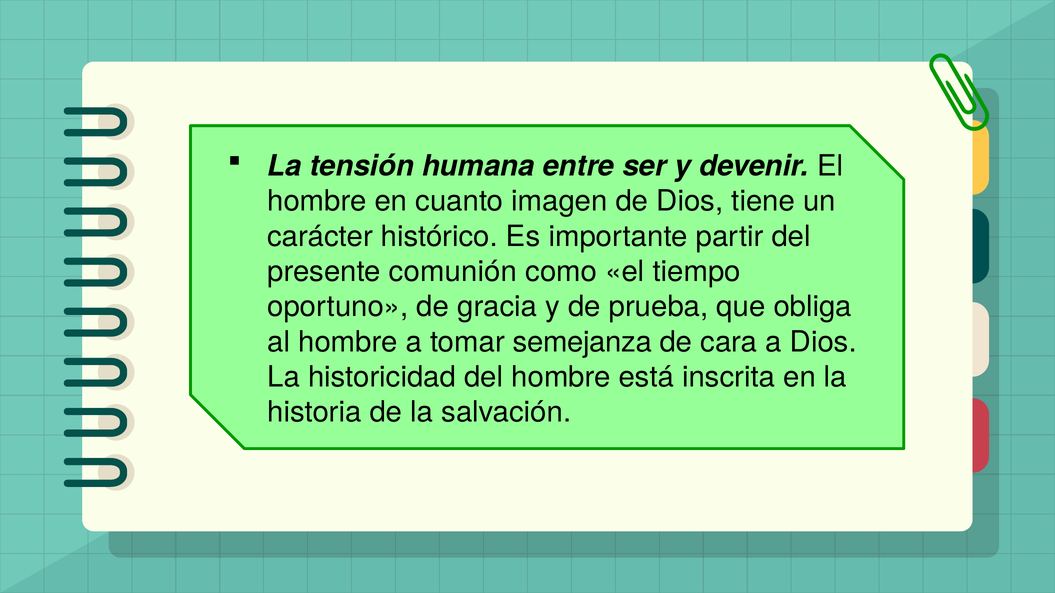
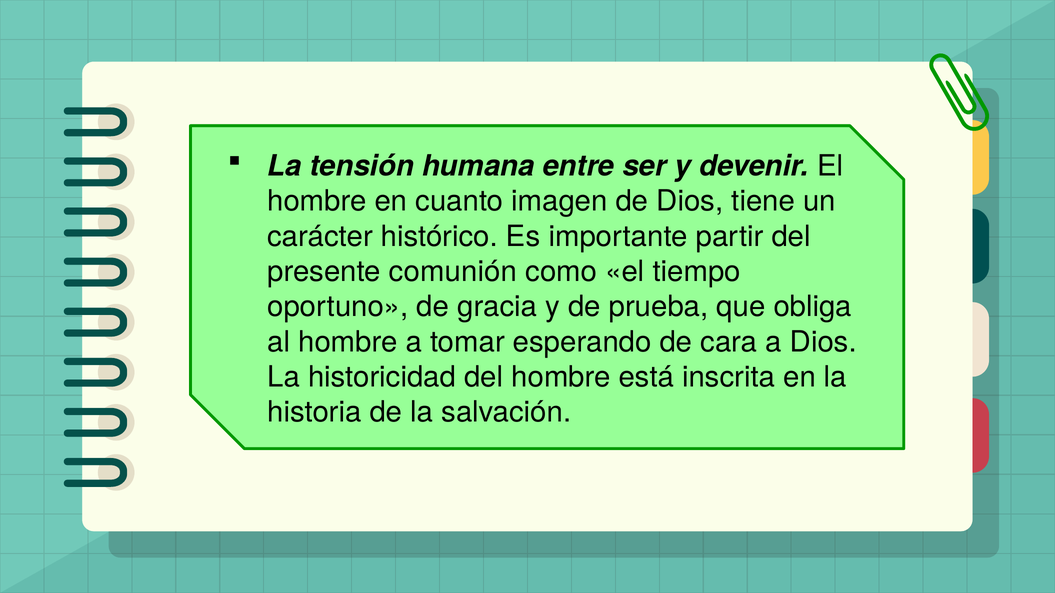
semejanza: semejanza -> esperando (582, 342)
